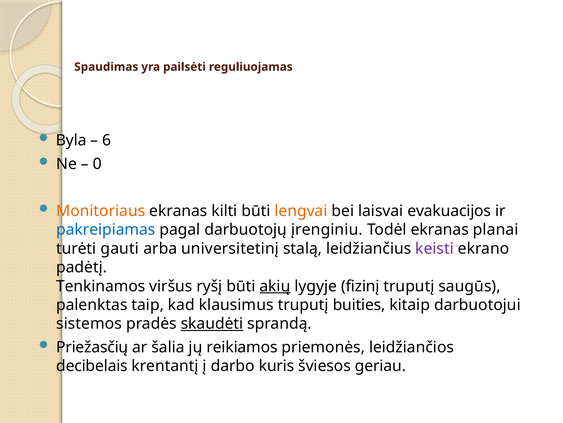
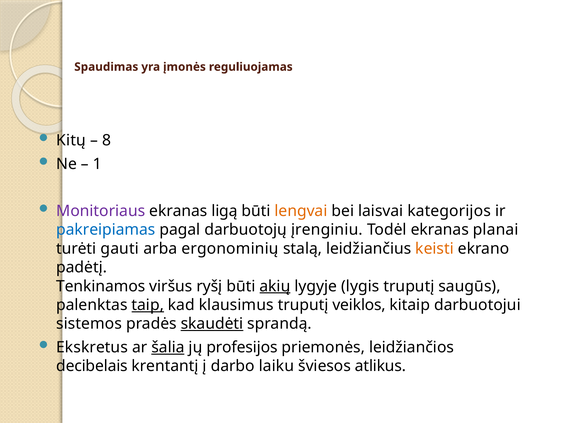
pailsėti: pailsėti -> įmonės (184, 67)
Byla: Byla -> Kitų (71, 140)
6: 6 -> 8 (107, 140)
0: 0 -> 1 (97, 164)
Monitoriaus colour: orange -> purple (101, 211)
kilti: kilti -> ligą (224, 211)
evakuacijos: evakuacijos -> kategorijos (449, 211)
universitetinį: universitetinį -> ergonominių (230, 248)
keisti colour: purple -> orange (435, 248)
fizinį: fizinį -> lygis (360, 286)
taip underline: none -> present (148, 304)
buities: buities -> veiklos (359, 304)
Priežasčių: Priežasčių -> Ekskretus (92, 347)
šalia underline: none -> present (168, 347)
reikiamos: reikiamos -> profesijos (242, 347)
kuris: kuris -> laiku (276, 365)
geriau: geriau -> atlikus (380, 365)
